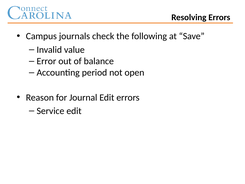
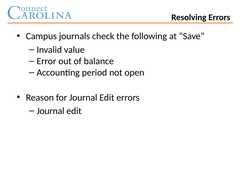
Service: Service -> Journal (50, 111)
